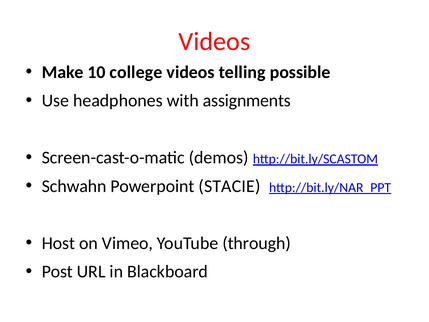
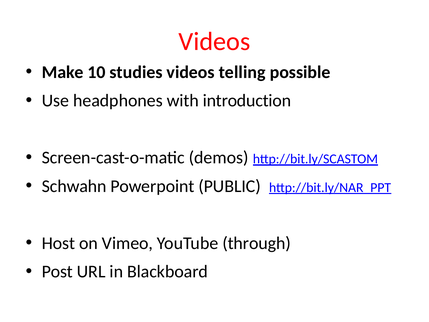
college: college -> studies (136, 72)
assignments: assignments -> introduction (247, 101)
STACIE: STACIE -> PUBLIC (230, 186)
